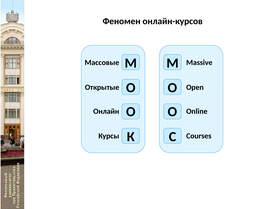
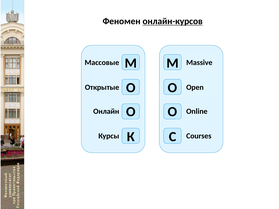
онлайн-курсов underline: none -> present (173, 21)
